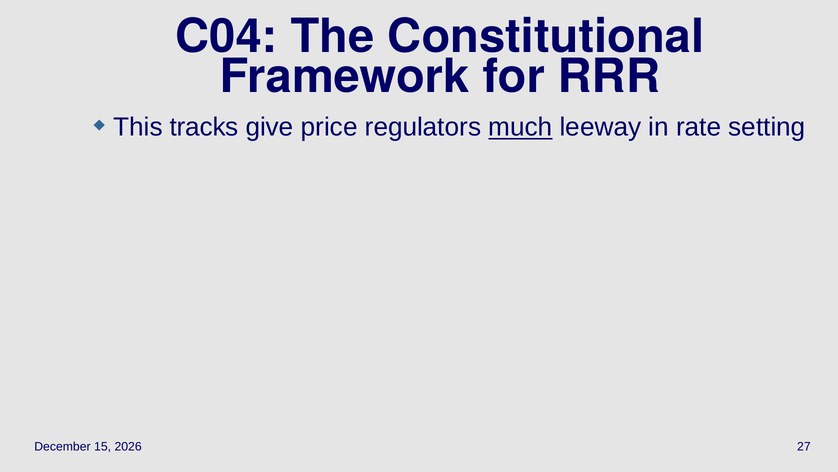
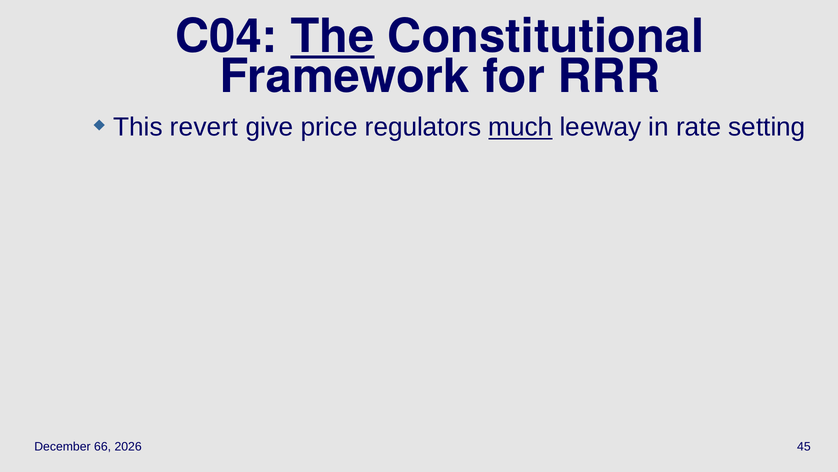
The underline: none -> present (333, 37)
tracks: tracks -> revert (204, 127)
15: 15 -> 66 (103, 446)
27: 27 -> 45 (804, 446)
